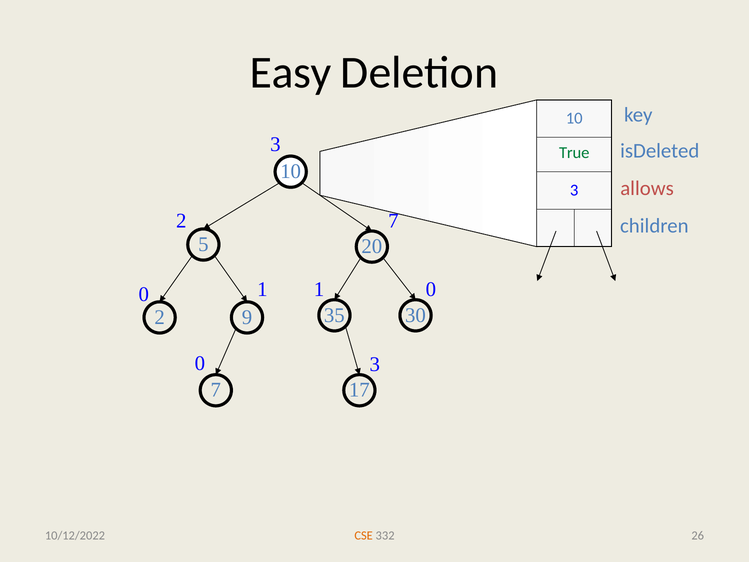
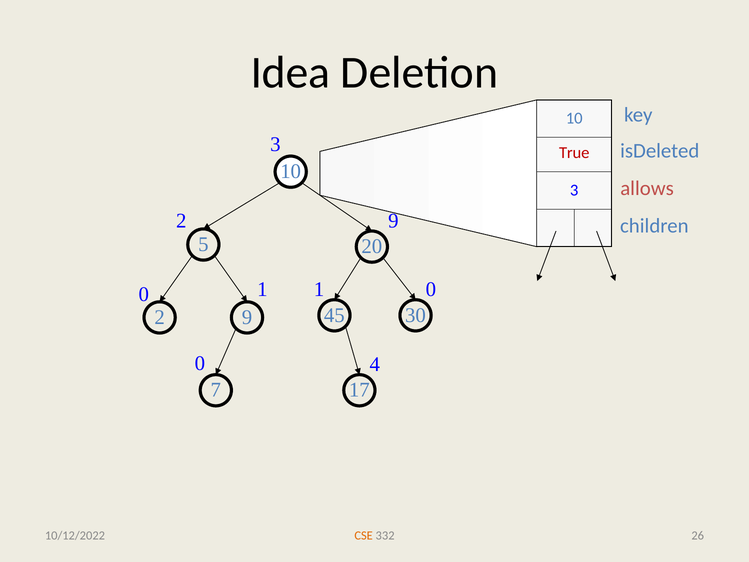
Easy: Easy -> Idea (290, 73)
True colour: green -> red (574, 153)
2 7: 7 -> 9 (393, 221)
35: 35 -> 45 (334, 315)
0 3: 3 -> 4 (375, 364)
